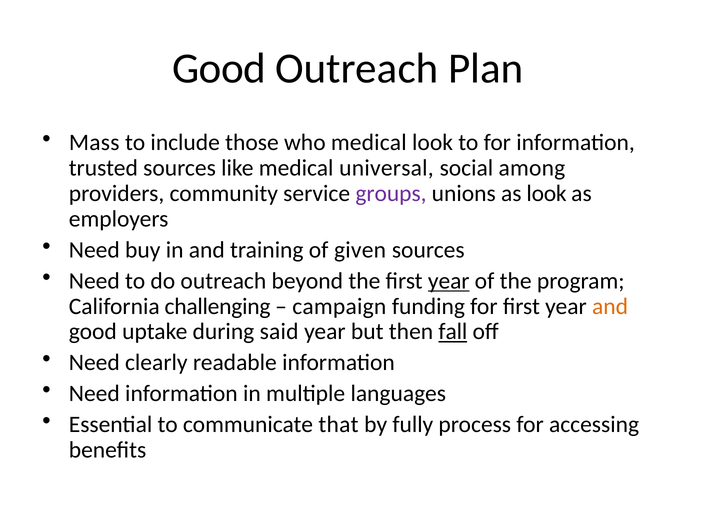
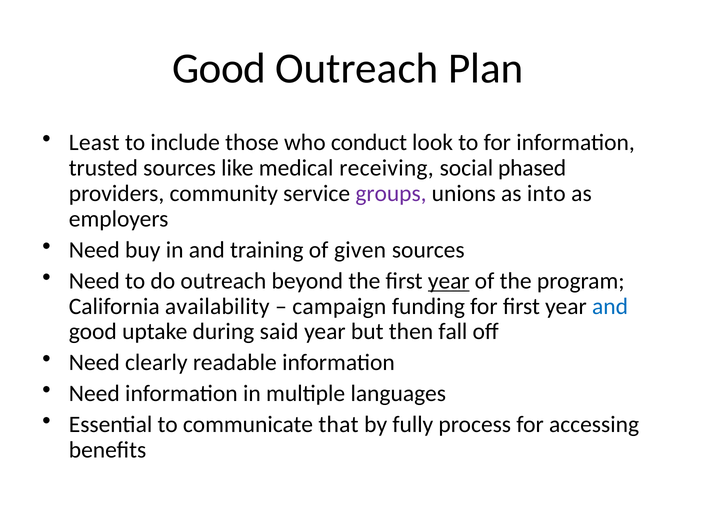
Mass: Mass -> Least (94, 143)
who medical: medical -> conduct (369, 143)
universal: universal -> receiving (386, 168)
among: among -> phased (532, 168)
as look: look -> into (546, 194)
challenging: challenging -> availability (217, 307)
and colour: orange -> blue (610, 307)
fall underline: present -> none (453, 332)
